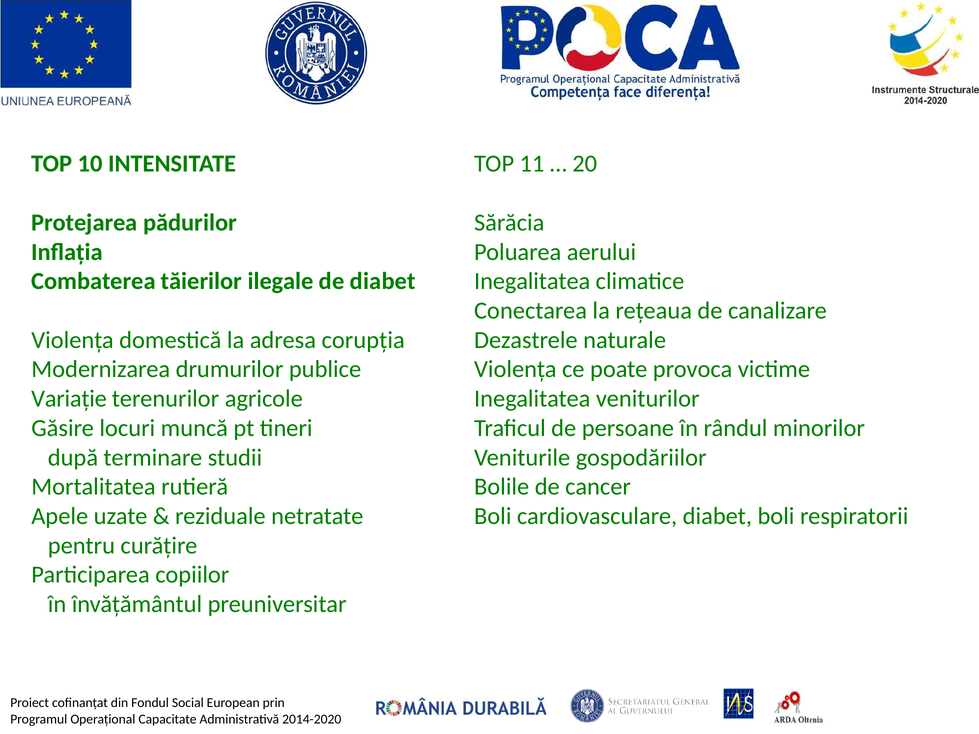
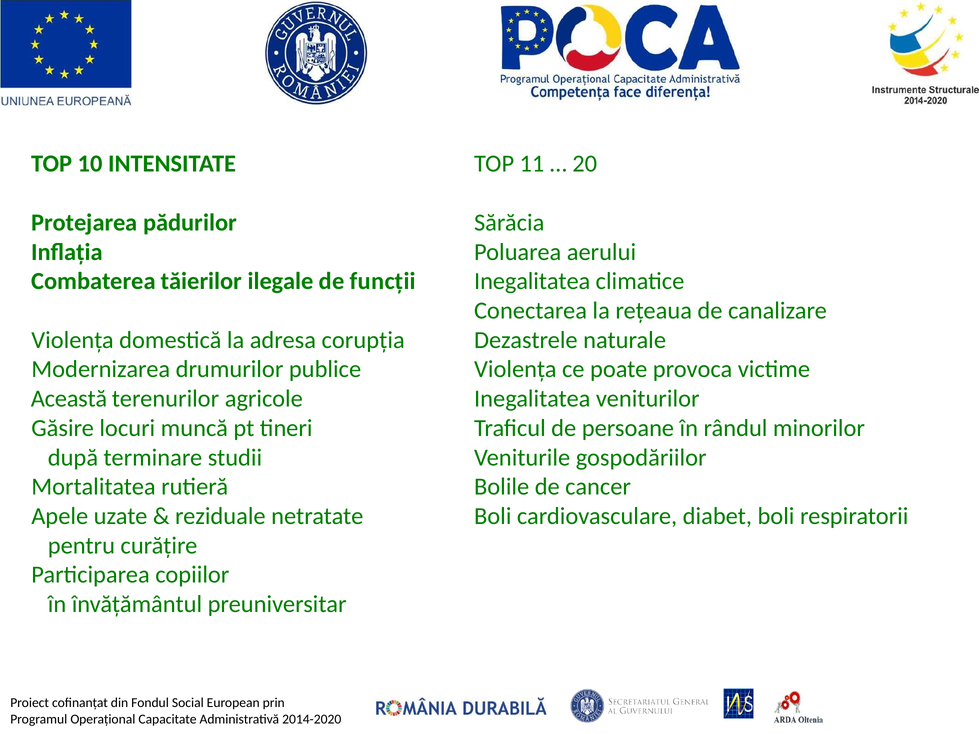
de diabet: diabet -> funcții (383, 281)
Variație: Variație -> Această (69, 399)
